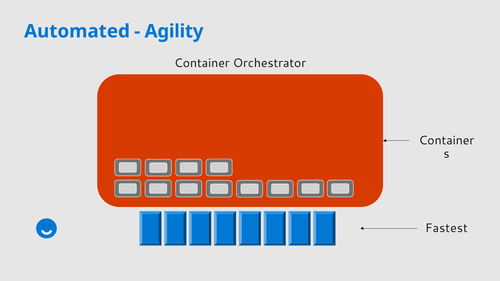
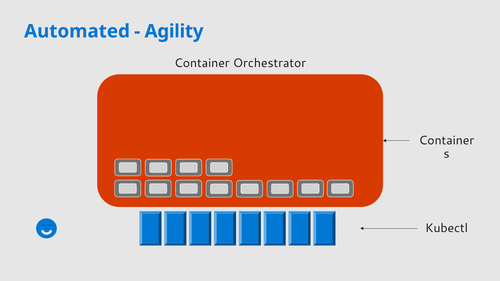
Fastest: Fastest -> Kubectl (447, 228)
